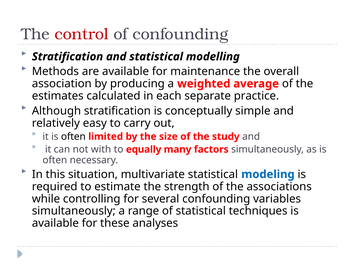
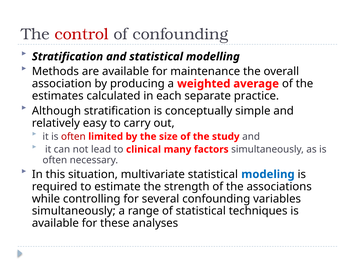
often colour: black -> red (73, 137)
with: with -> lead (101, 150)
equally: equally -> clinical (144, 150)
